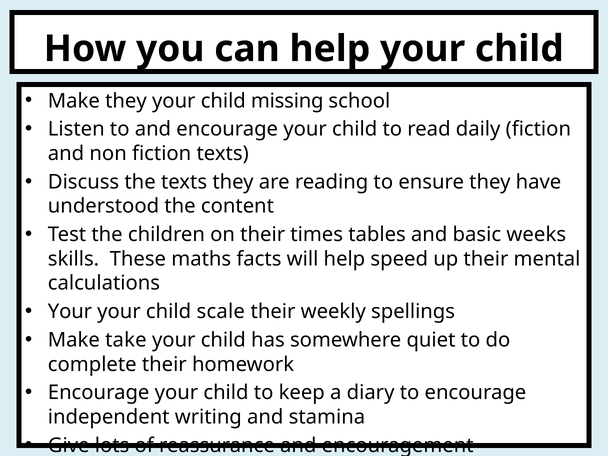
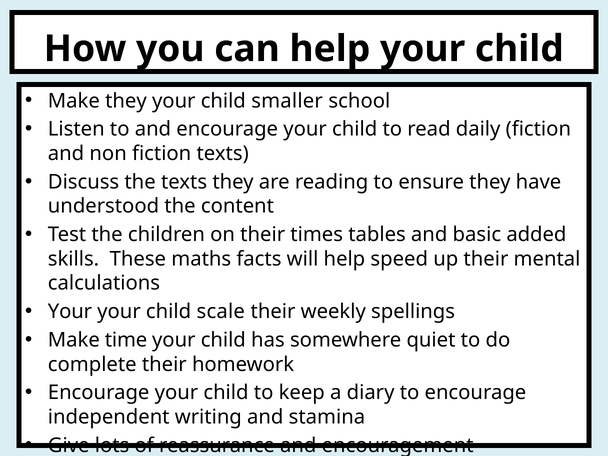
missing: missing -> smaller (287, 101)
weeks: weeks -> added (536, 235)
take: take -> time (126, 340)
